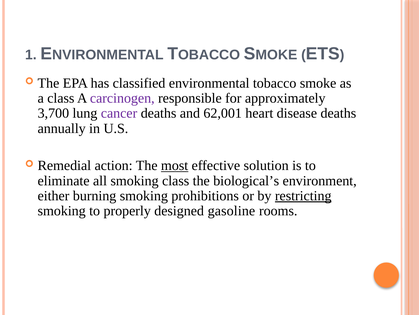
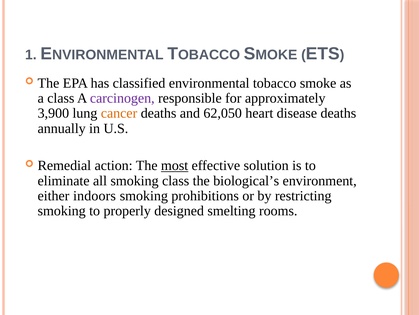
3,700: 3,700 -> 3,900 (53, 113)
cancer colour: purple -> orange (119, 113)
62,001: 62,001 -> 62,050 (223, 113)
burning: burning -> indoors (95, 195)
restricting underline: present -> none (303, 195)
gasoline: gasoline -> smelting (231, 210)
